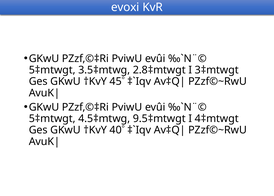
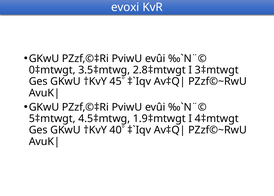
5‡mtwgt: 5‡mtwgt -> 0‡mtwgt (52, 70)
9.5‡mtwgt: 9.5‡mtwgt -> 1.9‡mtwgt (159, 118)
